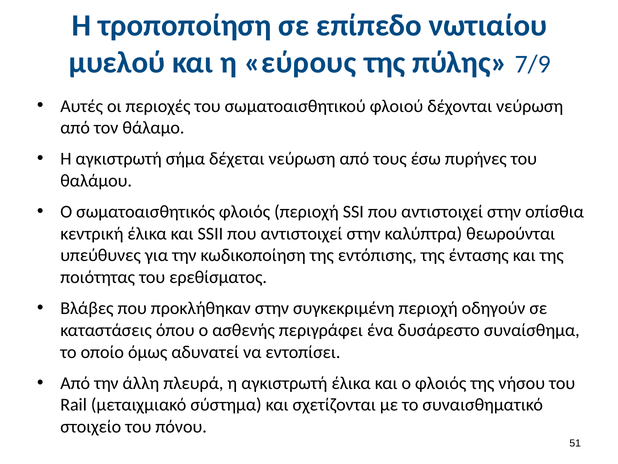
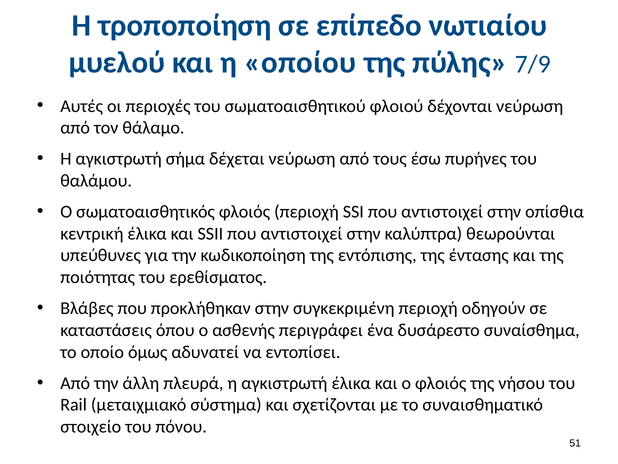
εύρους: εύρους -> οποίου (300, 63)
